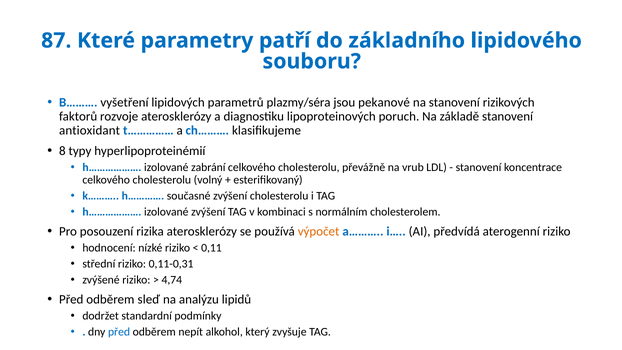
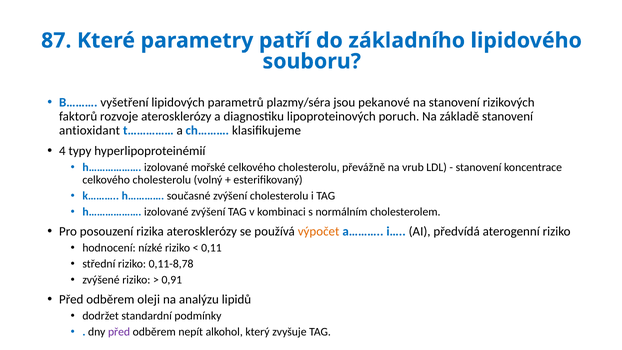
8: 8 -> 4 (62, 151)
zabrání: zabrání -> mořské (208, 167)
0,11-0,31: 0,11-0,31 -> 0,11-8,78 (171, 264)
4,74: 4,74 -> 0,91 (172, 280)
sleď: sleď -> oleji (149, 299)
před colour: blue -> purple (119, 332)
